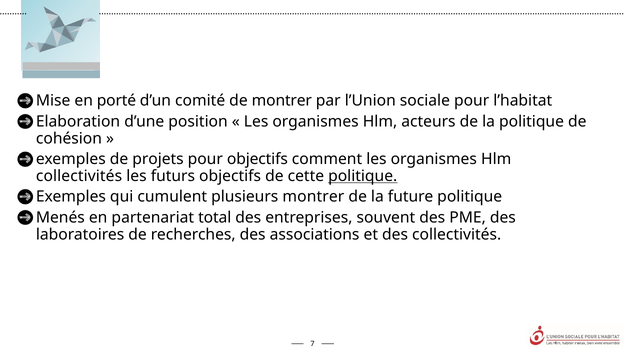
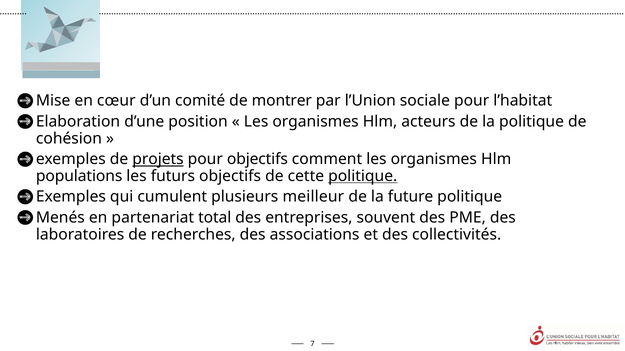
porté: porté -> cœur (116, 101)
projets underline: none -> present (158, 159)
collectivités: collectivités -> populations (79, 176)
plusieurs montrer: montrer -> meilleur (313, 197)
